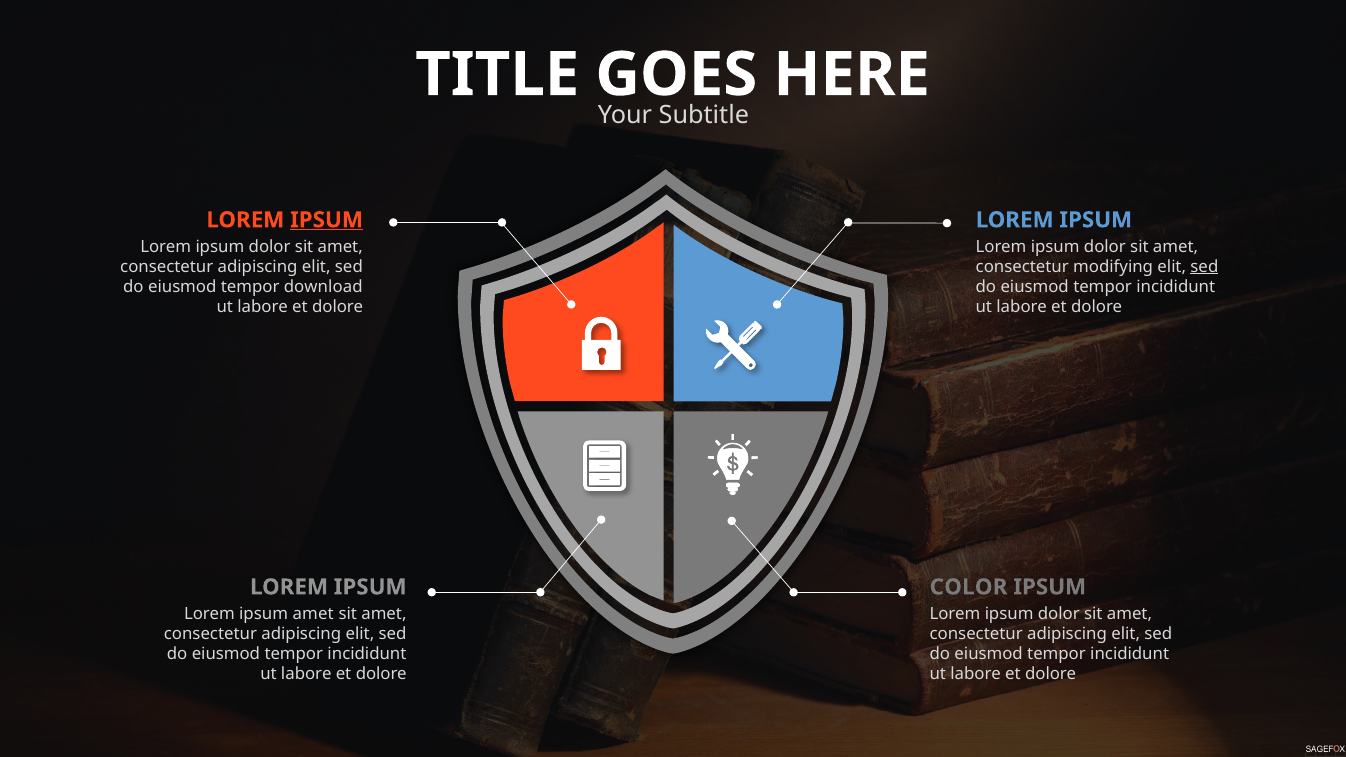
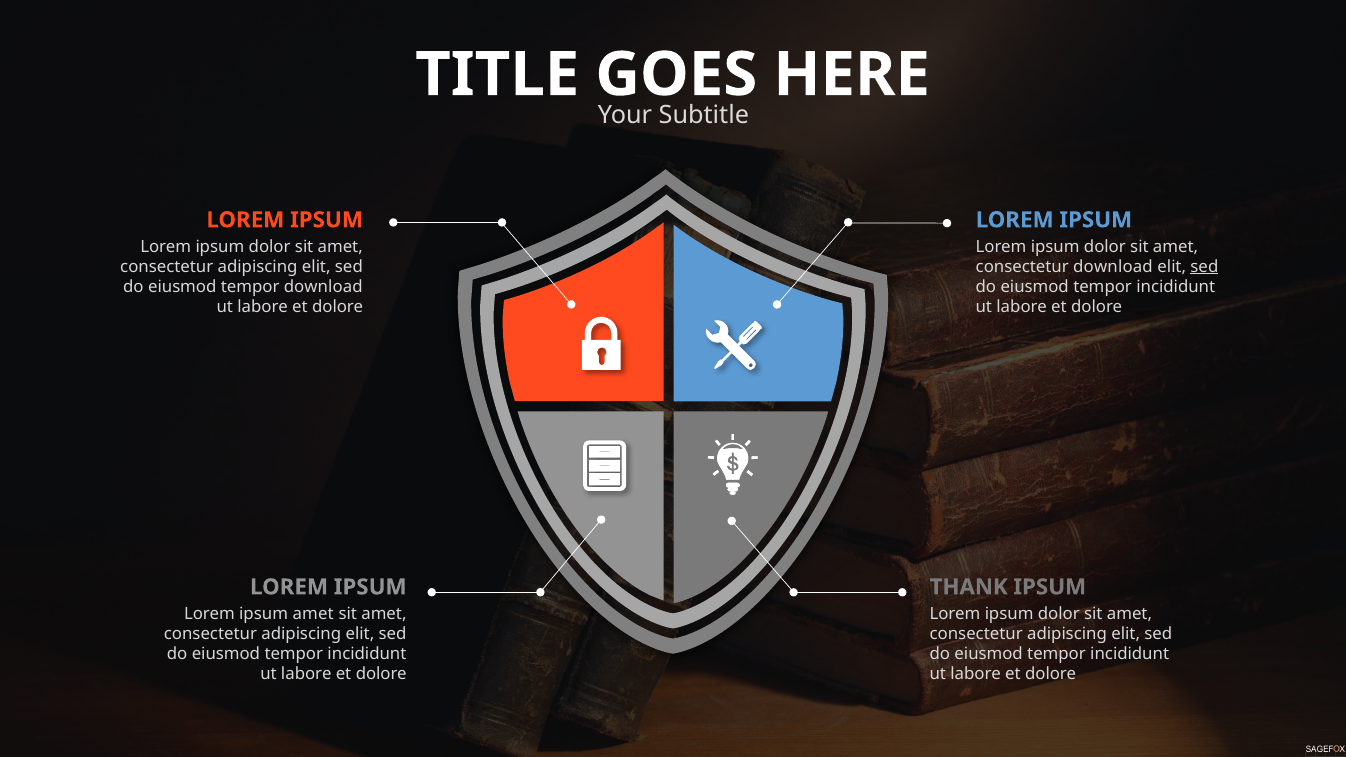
IPSUM underline: present -> none (327, 220)
consectetur modifying: modifying -> download (1113, 267)
COLOR: COLOR -> THANK (969, 587)
